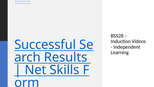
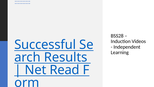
Skills: Skills -> Read (65, 70)
